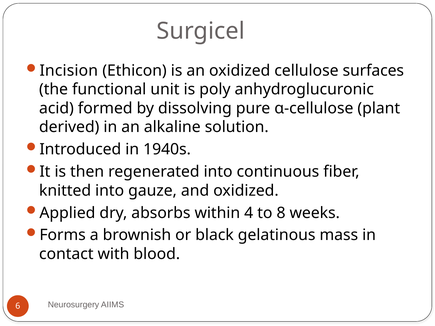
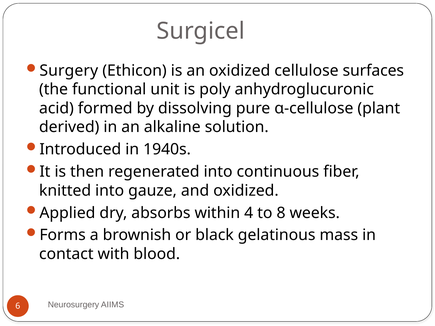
Incision: Incision -> Surgery (69, 71)
